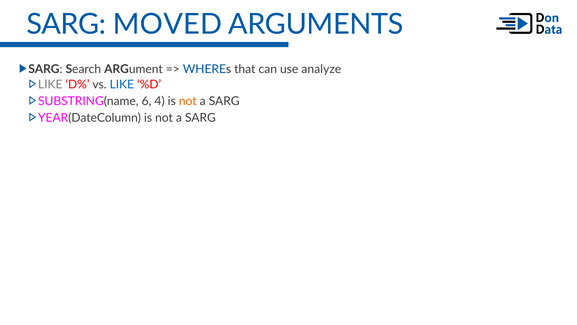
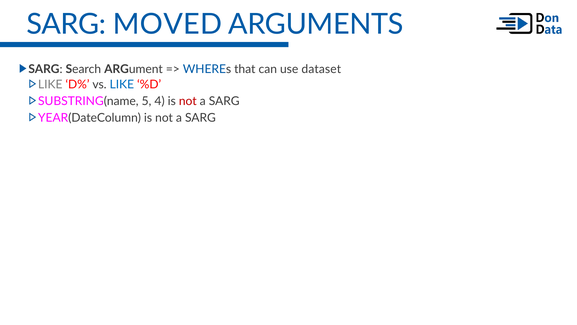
analyze: analyze -> dataset (321, 69)
6: 6 -> 5 (146, 101)
not colour: orange -> red (188, 101)
